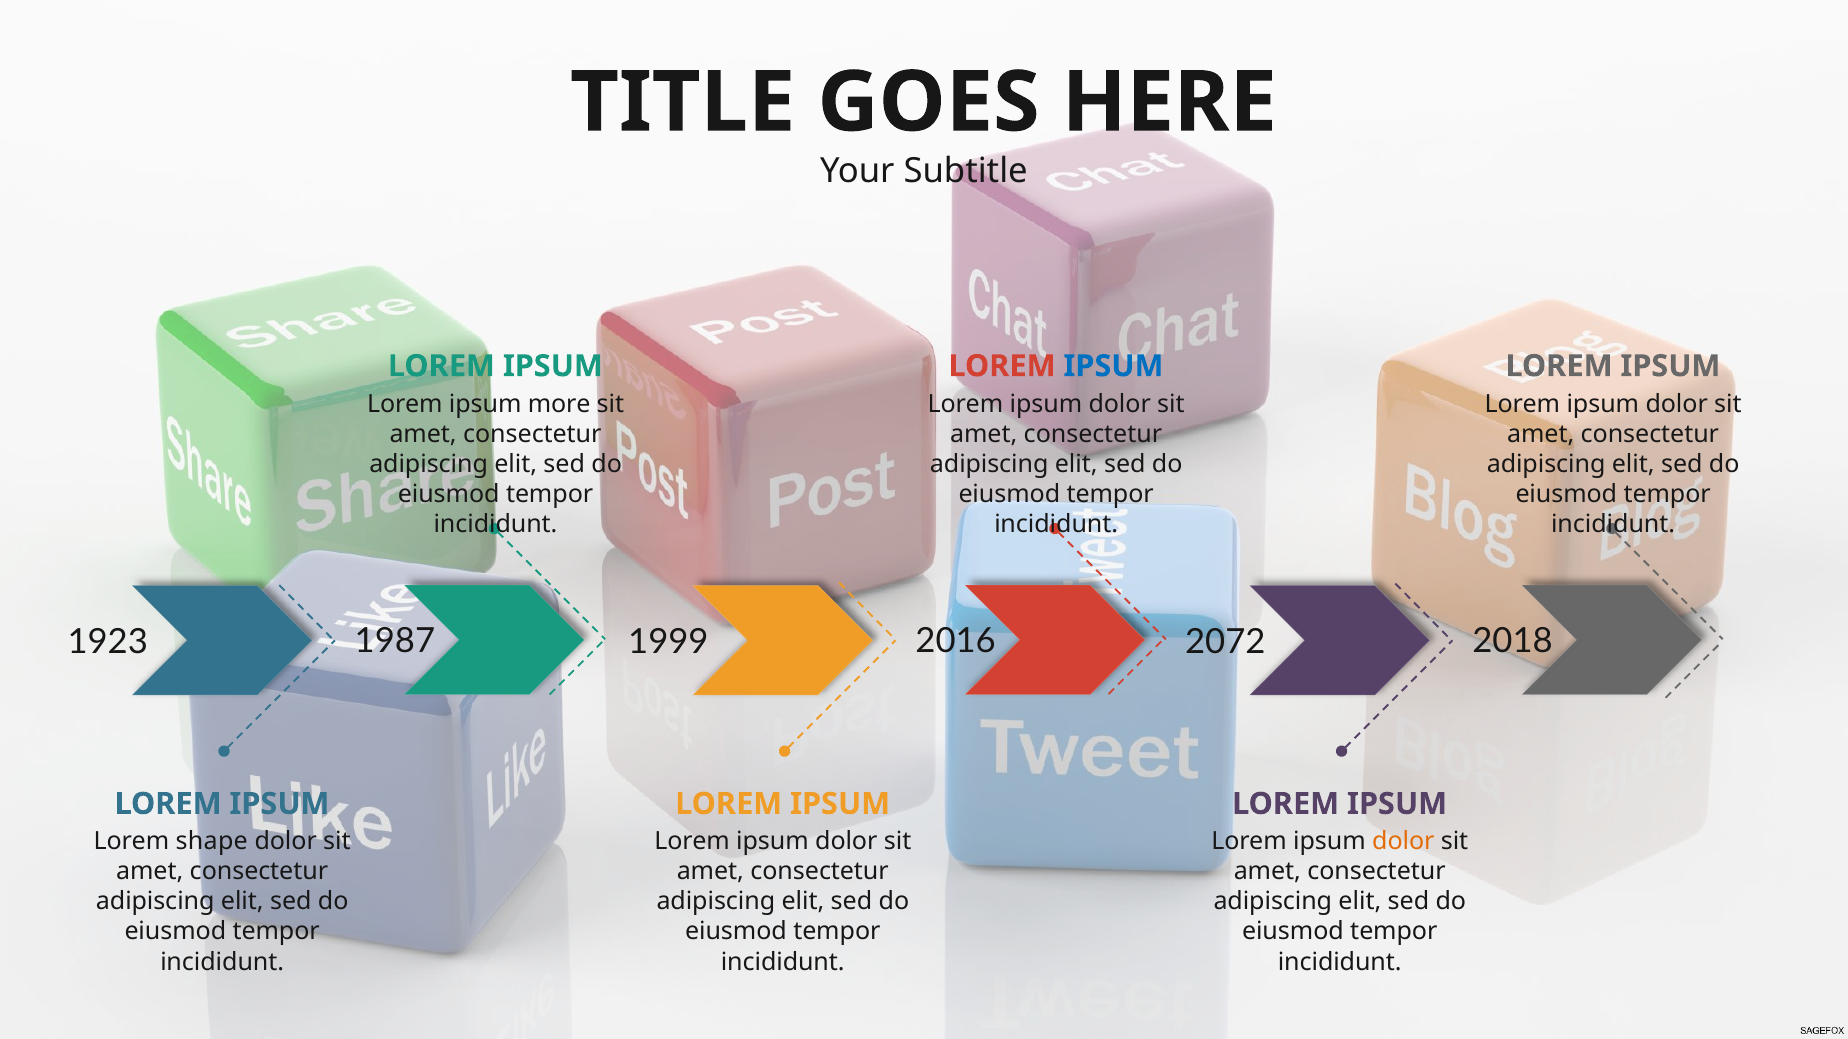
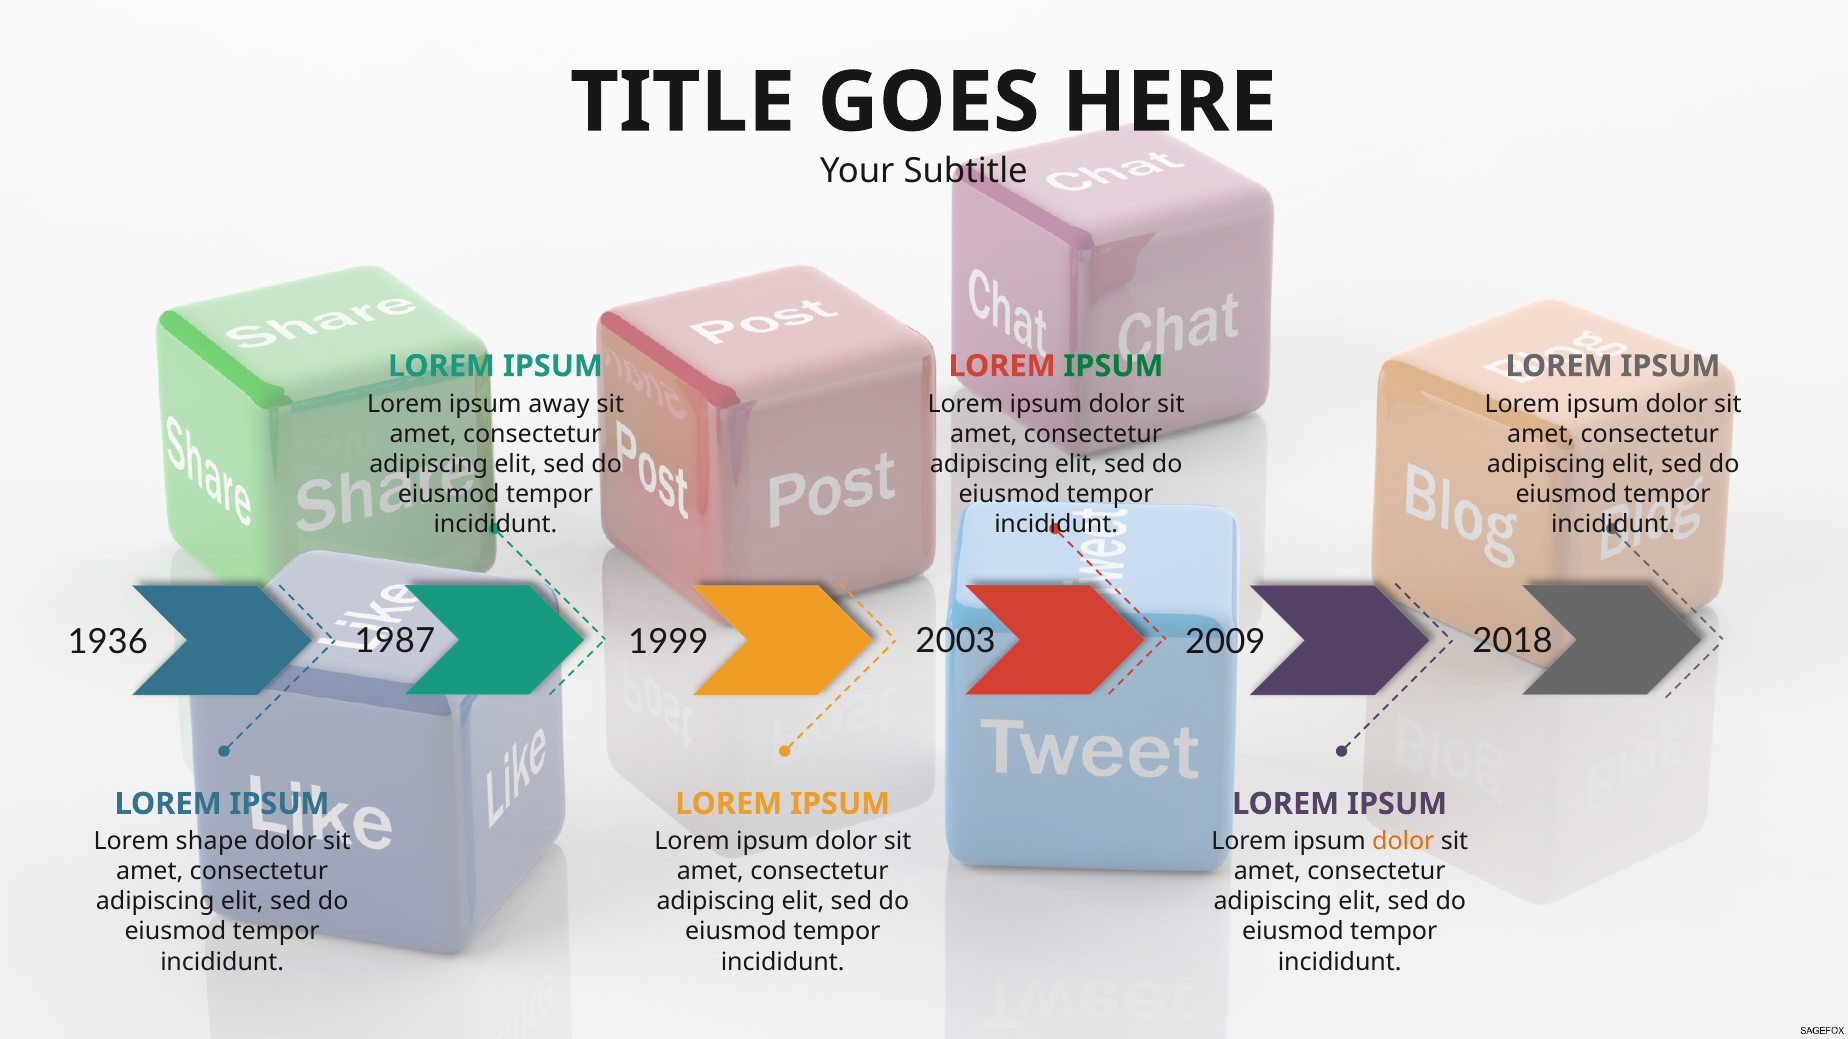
IPSUM colour: blue -> green (1113, 366)
more: more -> away (559, 404)
1923: 1923 -> 1936 (108, 643)
2016: 2016 -> 2003 (956, 642)
2072: 2072 -> 2009 (1225, 643)
